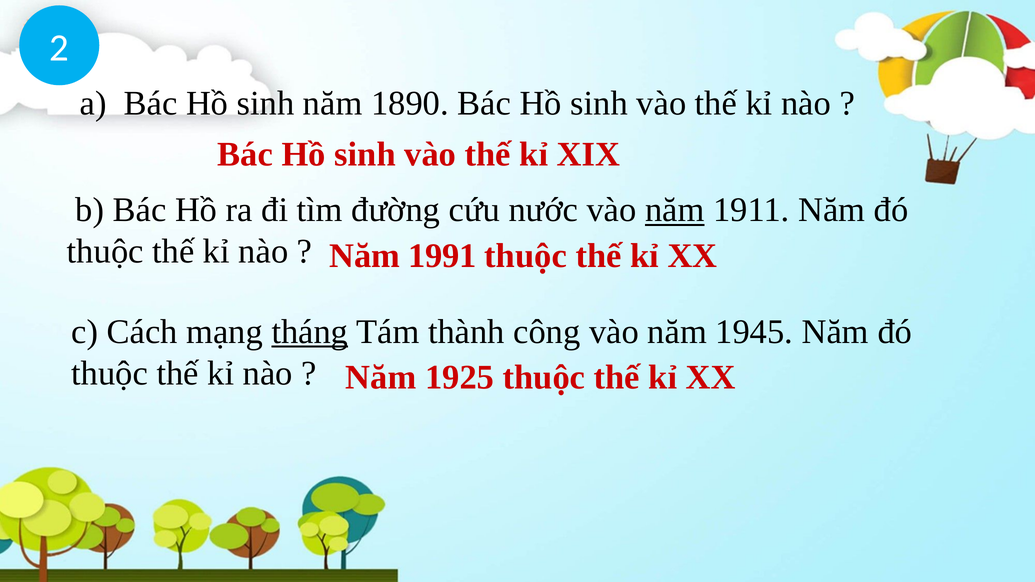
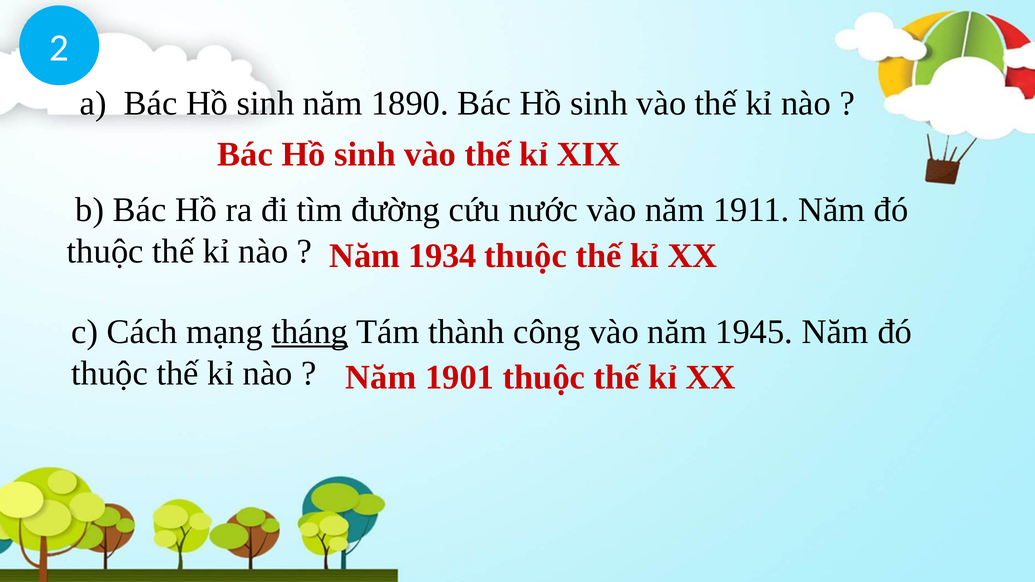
năm underline: present -> none (675, 210)
1991: 1991 -> 1934 (442, 256)
1925: 1925 -> 1901 (460, 378)
